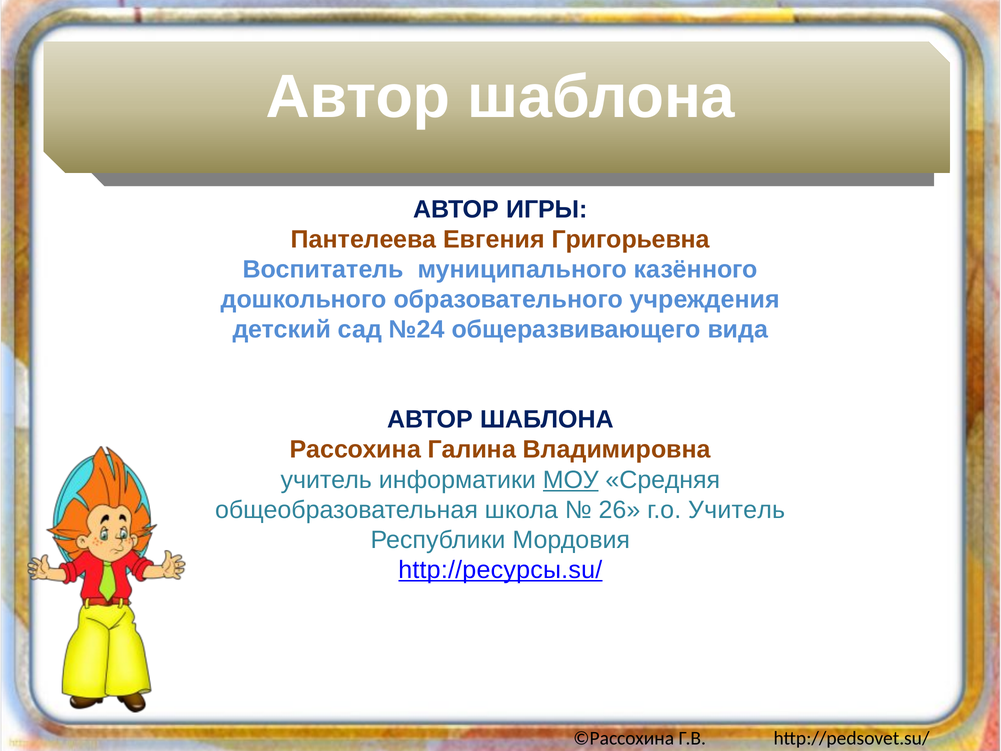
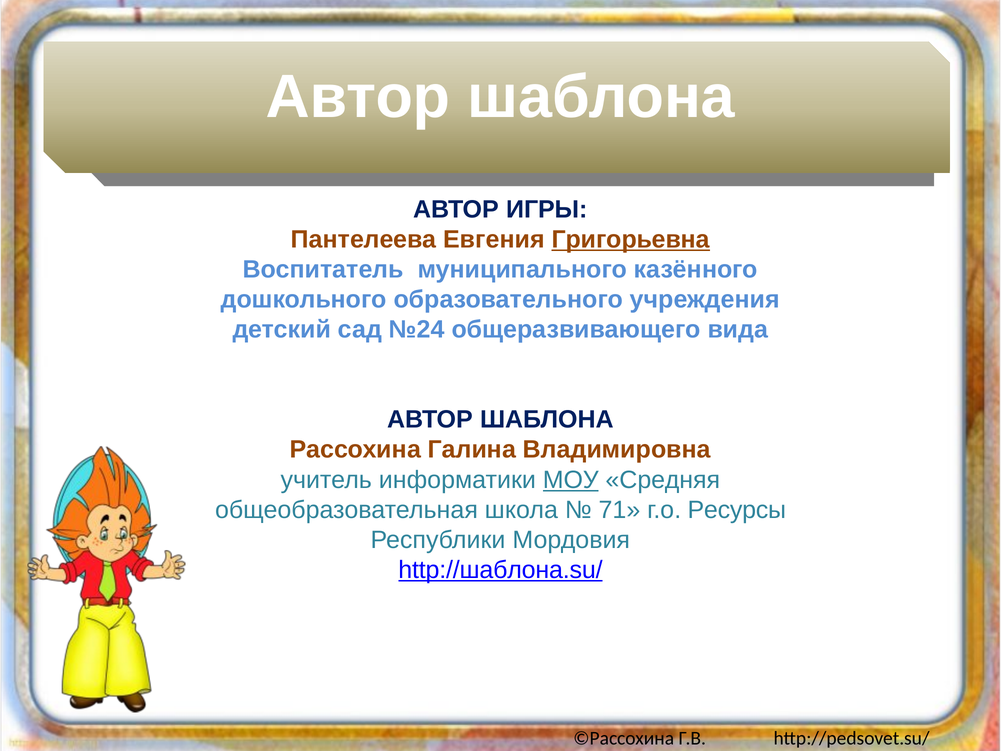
Григорьевна underline: none -> present (631, 239)
26: 26 -> 71 (619, 510)
г.о Учитель: Учитель -> Ресурсы (737, 510)
http://ресурсы.su/: http://ресурсы.su/ -> http://шаблона.su/ (500, 570)
